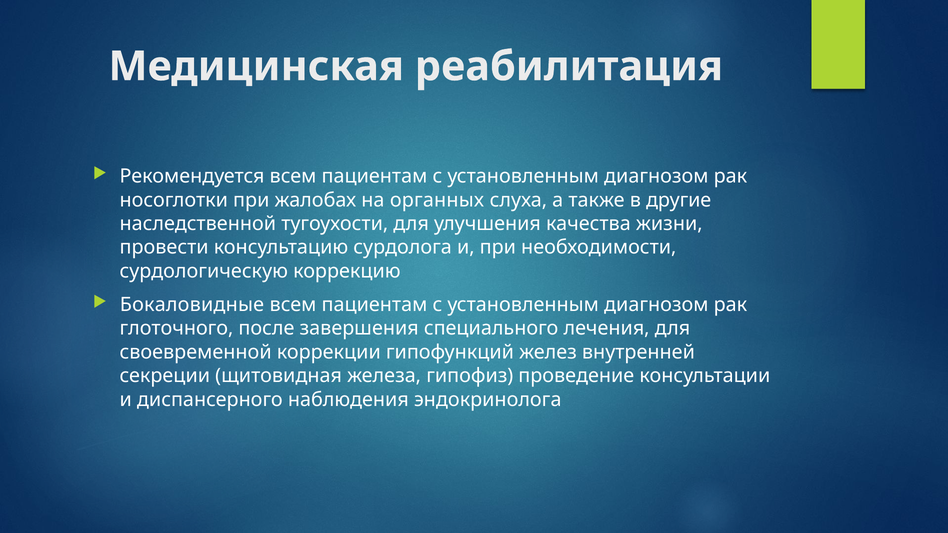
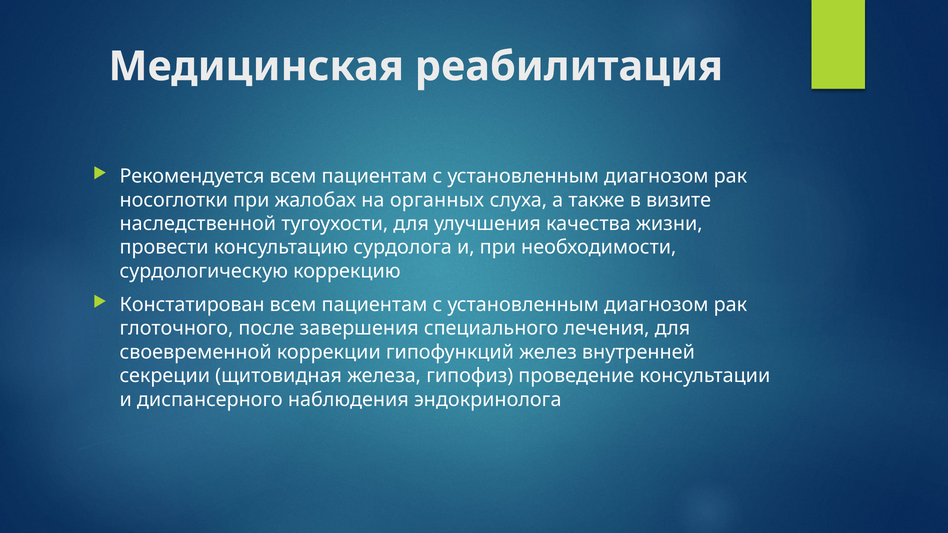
другие: другие -> визите (679, 200)
Бокаловидные: Бокаловидные -> Констатирован (192, 305)
